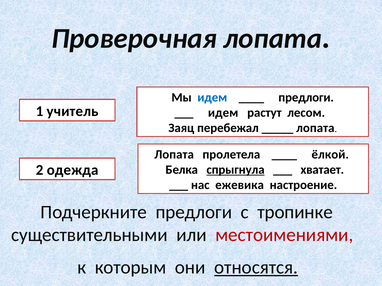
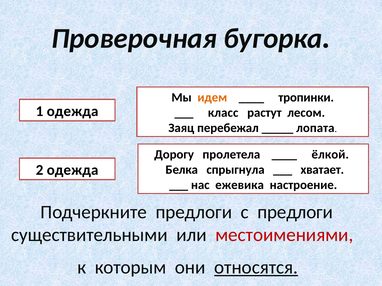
Проверочная лопата: лопата -> бугорка (273, 39)
идем colour: blue -> orange (212, 98)
предлоги: предлоги -> тропинки (306, 98)
1 учитель: учитель -> одежда (73, 111)
идем: идем -> класс (223, 113)
Лопата: Лопата -> Дорогу (174, 155)
спрыгнула underline: present -> none (236, 170)
с тропинке: тропинке -> предлоги (295, 212)
